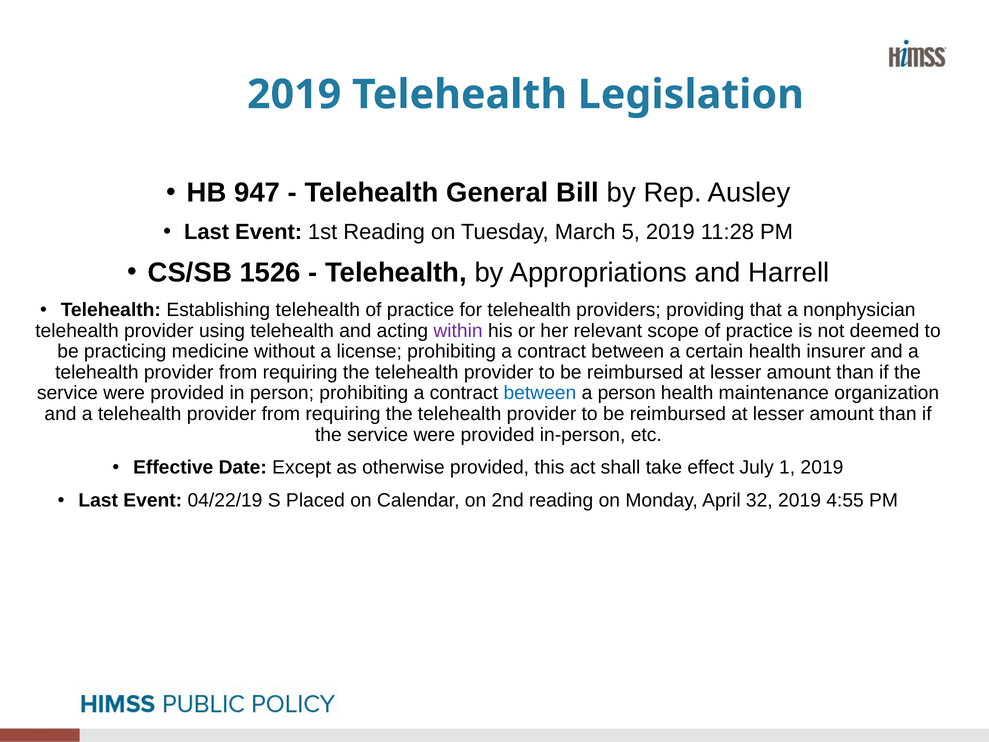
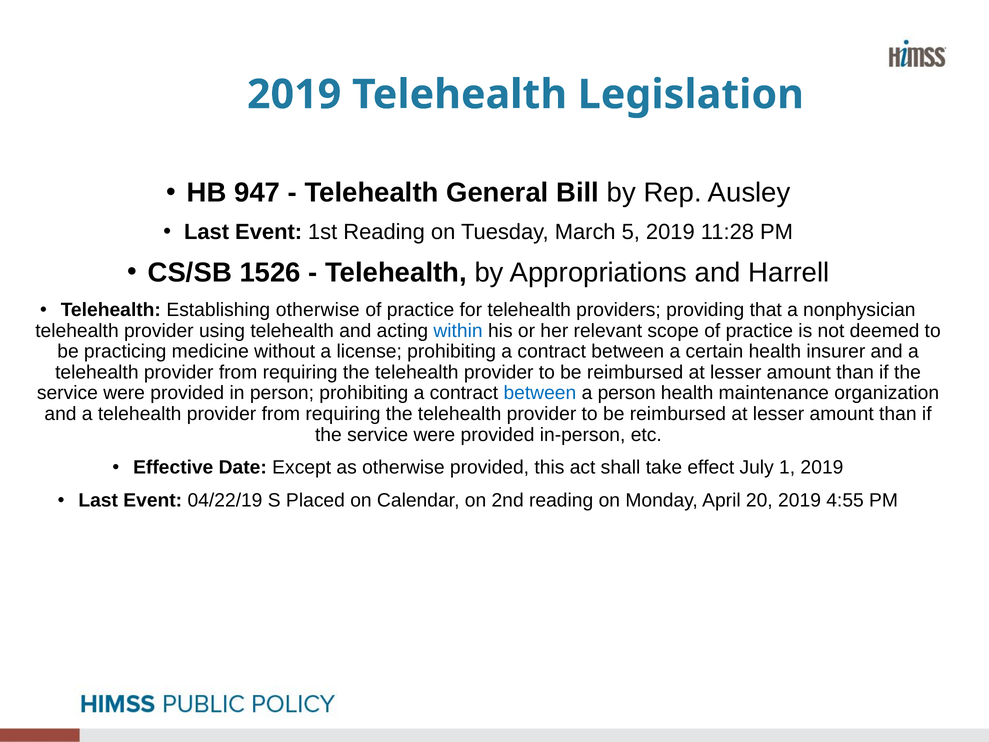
Establishing telehealth: telehealth -> otherwise (318, 310)
within colour: purple -> blue (458, 331)
32: 32 -> 20 (759, 500)
